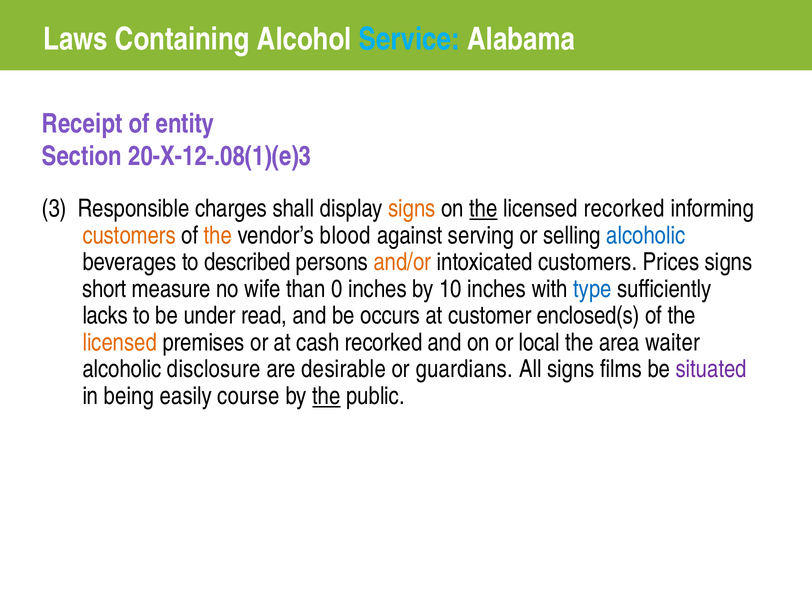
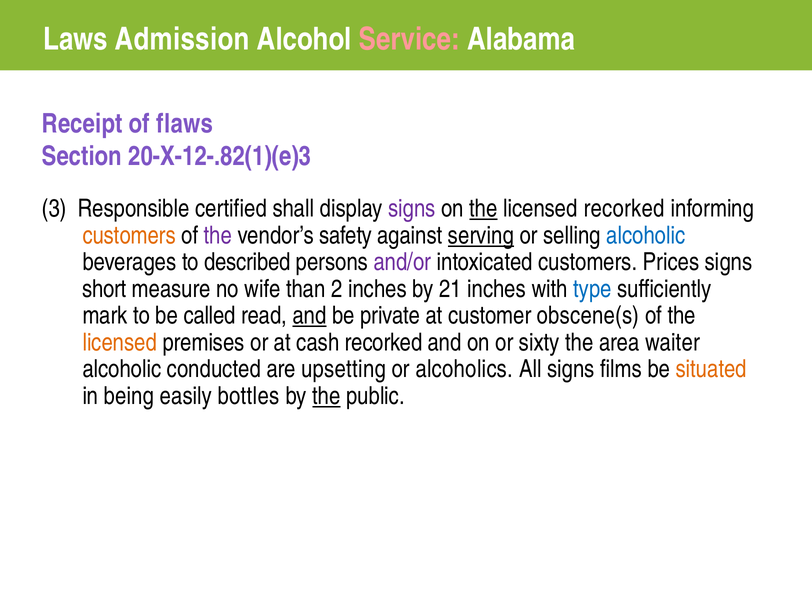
Containing: Containing -> Admission (182, 39)
Service colour: light blue -> pink (409, 39)
entity: entity -> flaws (185, 124)
20-X-12-.08(1)(e)3: 20-X-12-.08(1)(e)3 -> 20-X-12-.82(1)(e)3 (220, 156)
charges: charges -> certified (231, 209)
signs colour: orange -> purple (412, 209)
the colour: orange -> purple (218, 235)
blood: blood -> safety (346, 235)
serving underline: none -> present (481, 235)
and/or colour: orange -> purple (402, 262)
0: 0 -> 2 (337, 289)
10: 10 -> 21 (450, 289)
lacks: lacks -> mark (105, 316)
under: under -> called (210, 316)
and underline: none -> present (310, 316)
occurs: occurs -> private (390, 316)
enclosed(s: enclosed(s -> obscene(s (588, 316)
local: local -> sixty (539, 343)
disclosure: disclosure -> conducted (214, 369)
desirable: desirable -> upsetting (344, 369)
guardians: guardians -> alcoholics (464, 369)
situated colour: purple -> orange (711, 369)
course: course -> bottles (249, 396)
